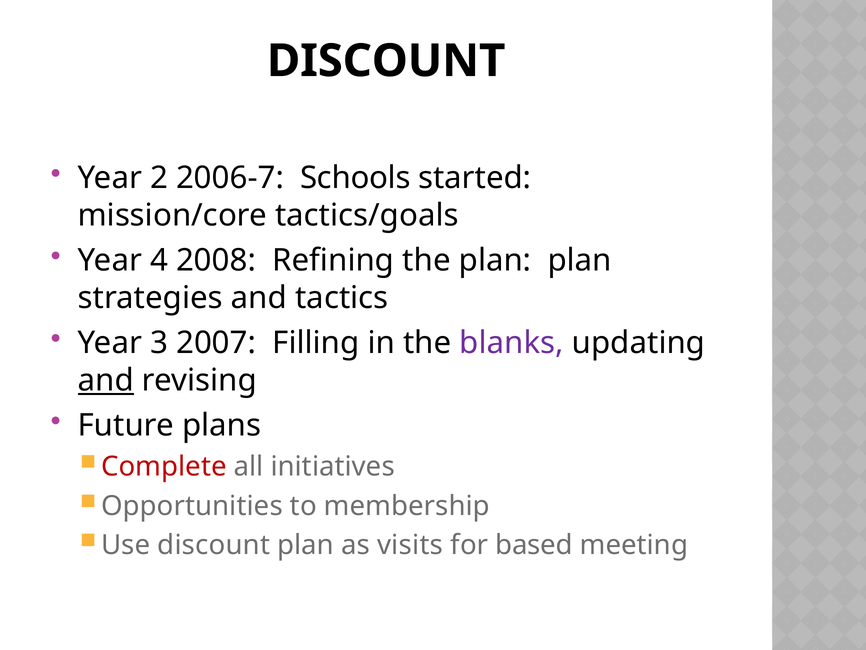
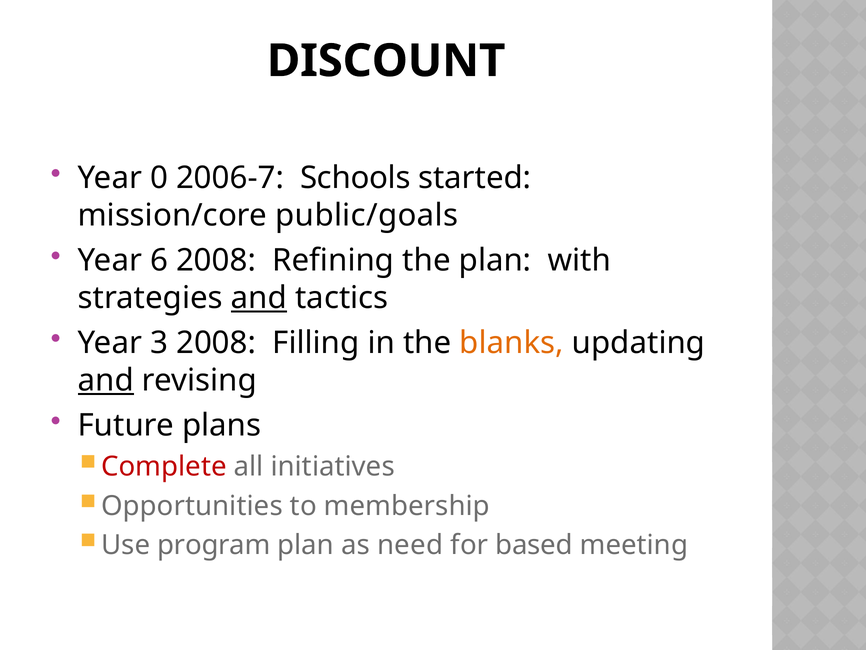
2: 2 -> 0 (159, 178)
tactics/goals: tactics/goals -> public/goals (367, 215)
4: 4 -> 6 (159, 260)
plan plan: plan -> with (579, 260)
and underline: none -> present (259, 298)
3 2007: 2007 -> 2008 (216, 343)
blanks colour: purple -> orange (512, 343)
Use discount: discount -> program (214, 545)
visits: visits -> need (410, 545)
